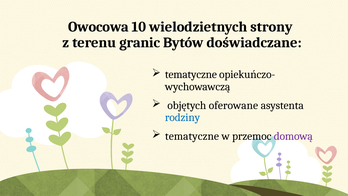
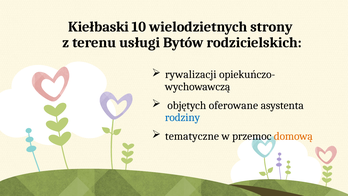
Owocowa: Owocowa -> Kiełbaski (98, 27)
granic: granic -> usługi (140, 42)
doświadczane: doświadczane -> rodzicielskich (254, 42)
tematyczne: tematyczne -> rywalizacji (191, 74)
domową colour: purple -> orange (293, 136)
